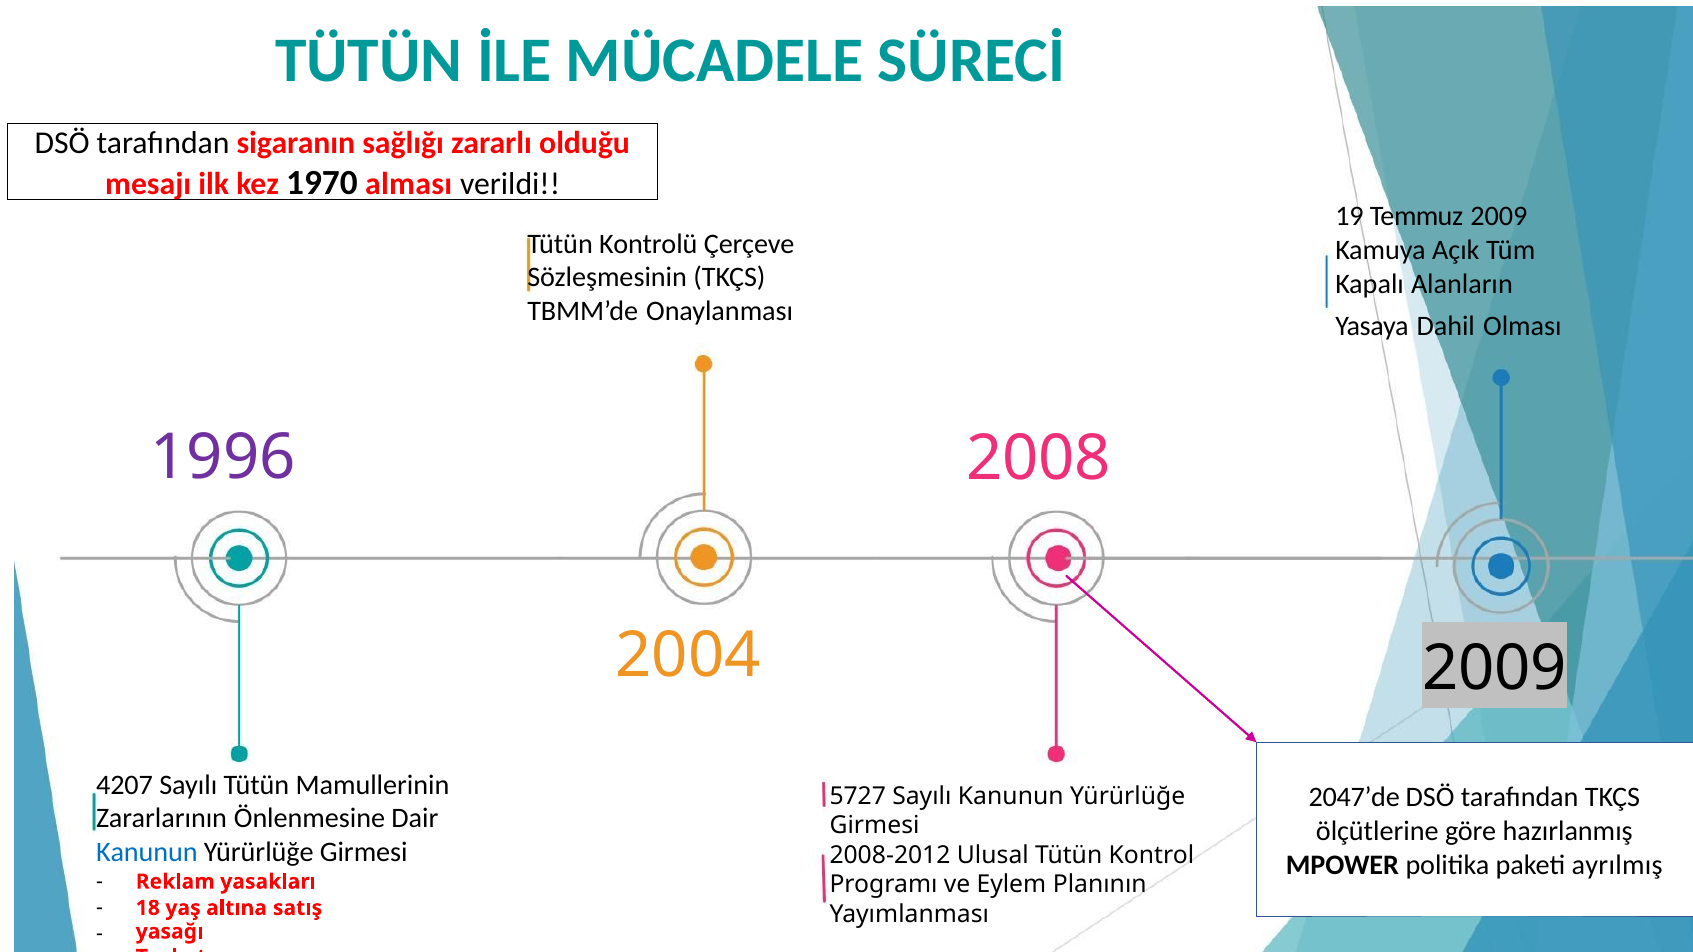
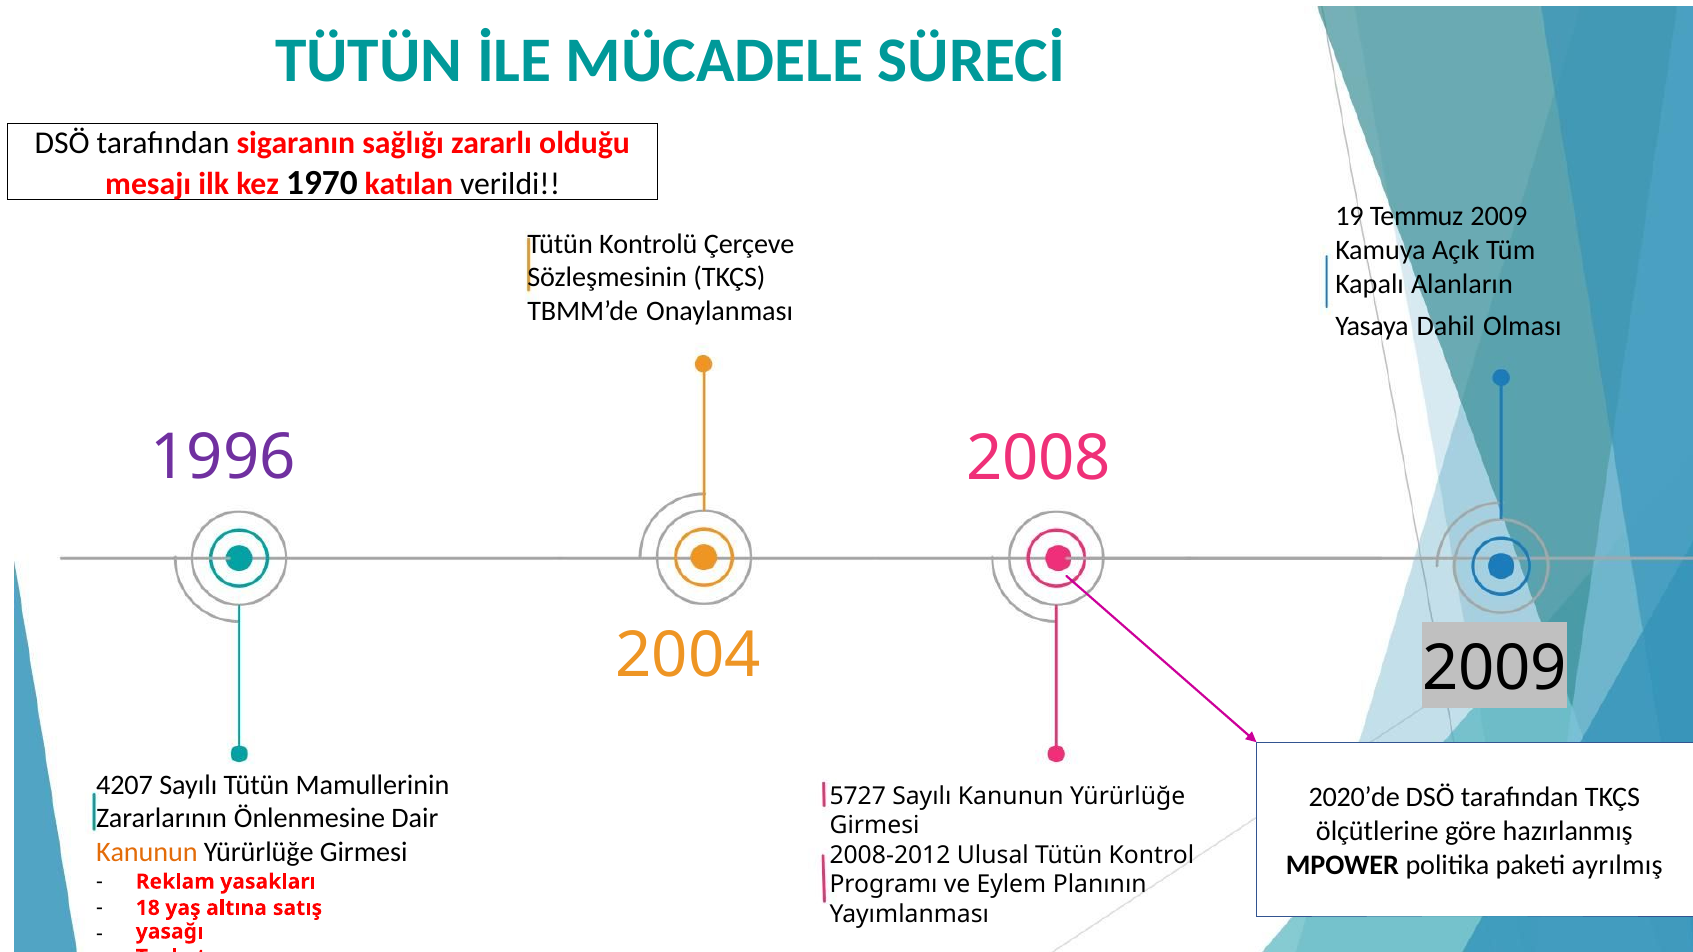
alması: alması -> katılan (409, 184)
2047’de: 2047’de -> 2020’de (1354, 797)
Kanunun colour: blue -> orange (147, 853)
